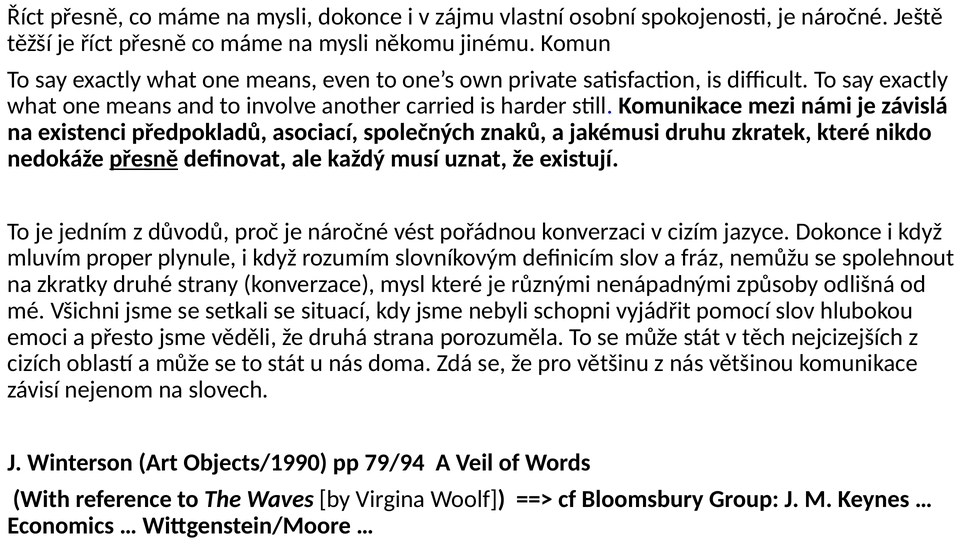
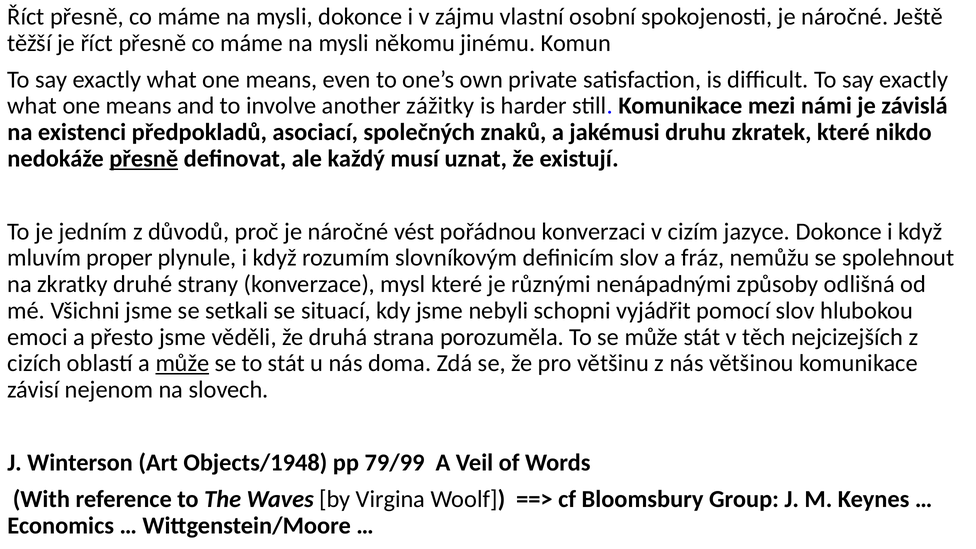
carried: carried -> zážitky (440, 106)
může underline: none -> present (182, 363)
Objects/1990: Objects/1990 -> Objects/1948 (255, 463)
79/94: 79/94 -> 79/99 (395, 463)
